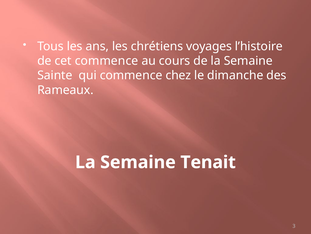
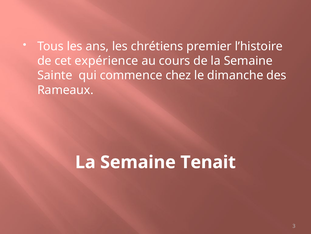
voyages: voyages -> premier (209, 46)
cet commence: commence -> expérience (107, 61)
